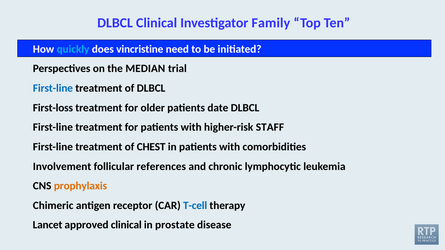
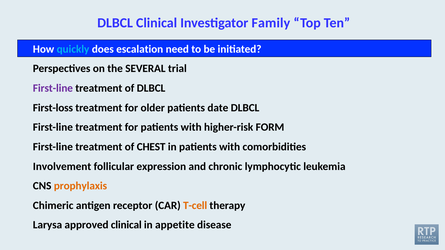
vincristine: vincristine -> escalation (140, 49)
MEDIAN: MEDIAN -> SEVERAL (145, 69)
First-line colour: blue -> purple (53, 88)
STAFF: STAFF -> FORM (270, 127)
references: references -> expression (161, 167)
T-cell colour: blue -> orange (195, 206)
Lancet: Lancet -> Larysa (47, 225)
prostate: prostate -> appetite (175, 225)
